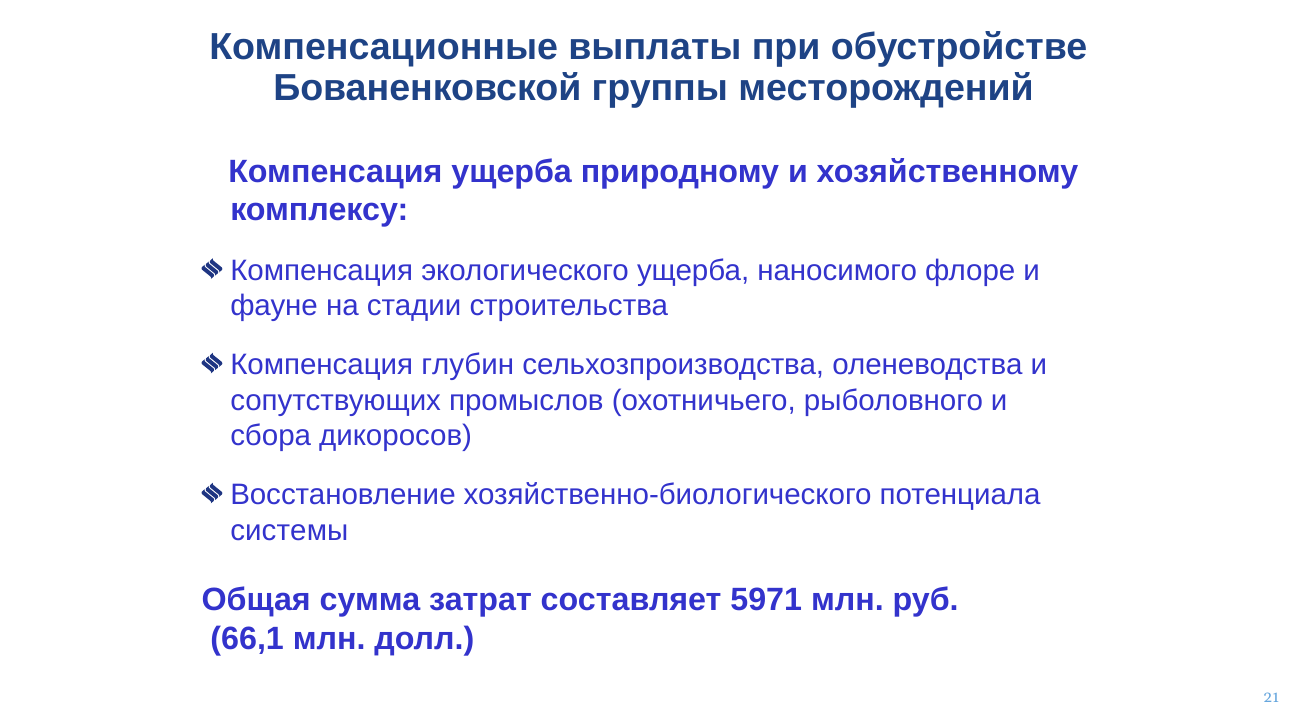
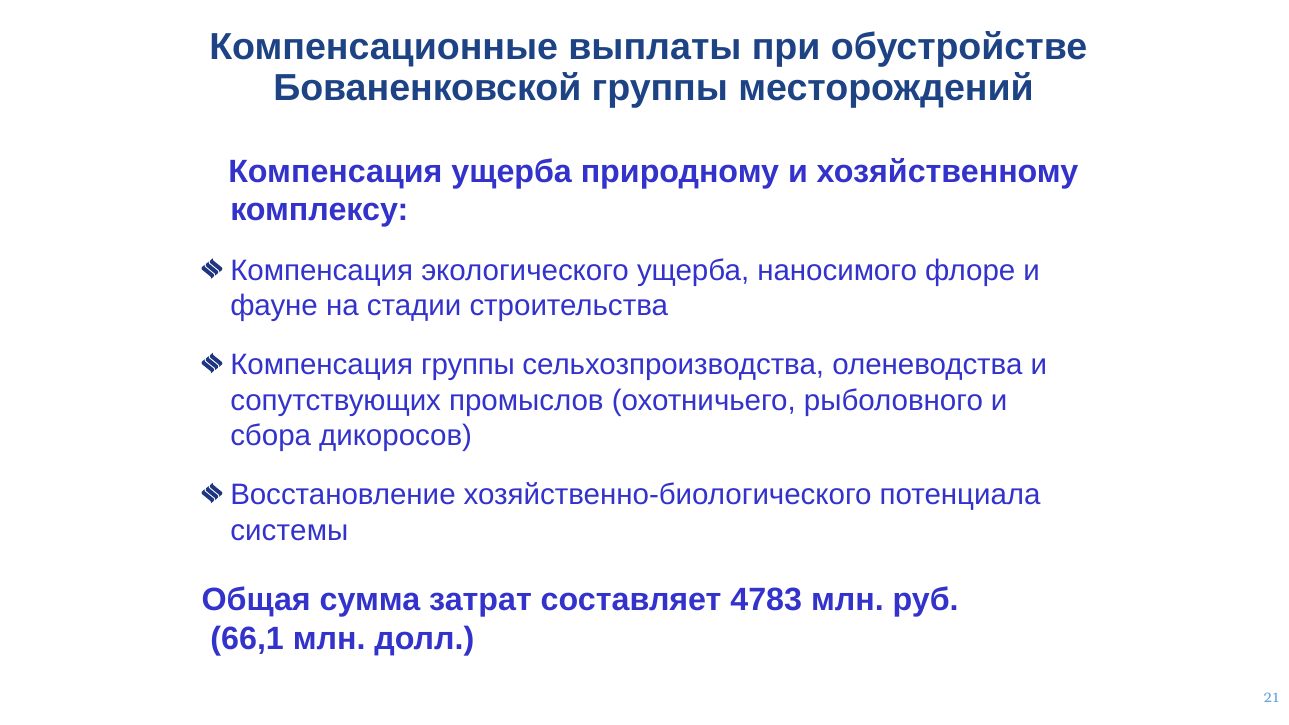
Компенсация глубин: глубин -> группы (468, 365)
5971: 5971 -> 4783 (766, 600)
